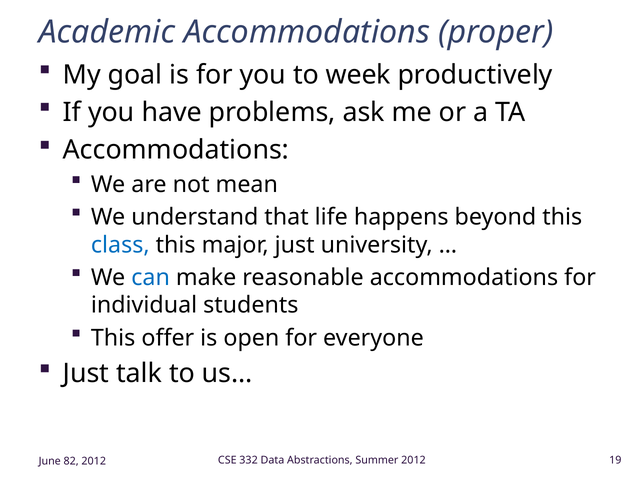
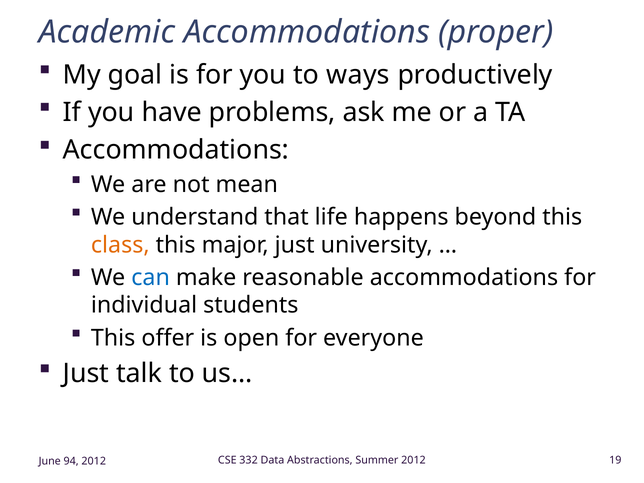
week: week -> ways (358, 75)
class colour: blue -> orange (120, 245)
82: 82 -> 94 (71, 461)
